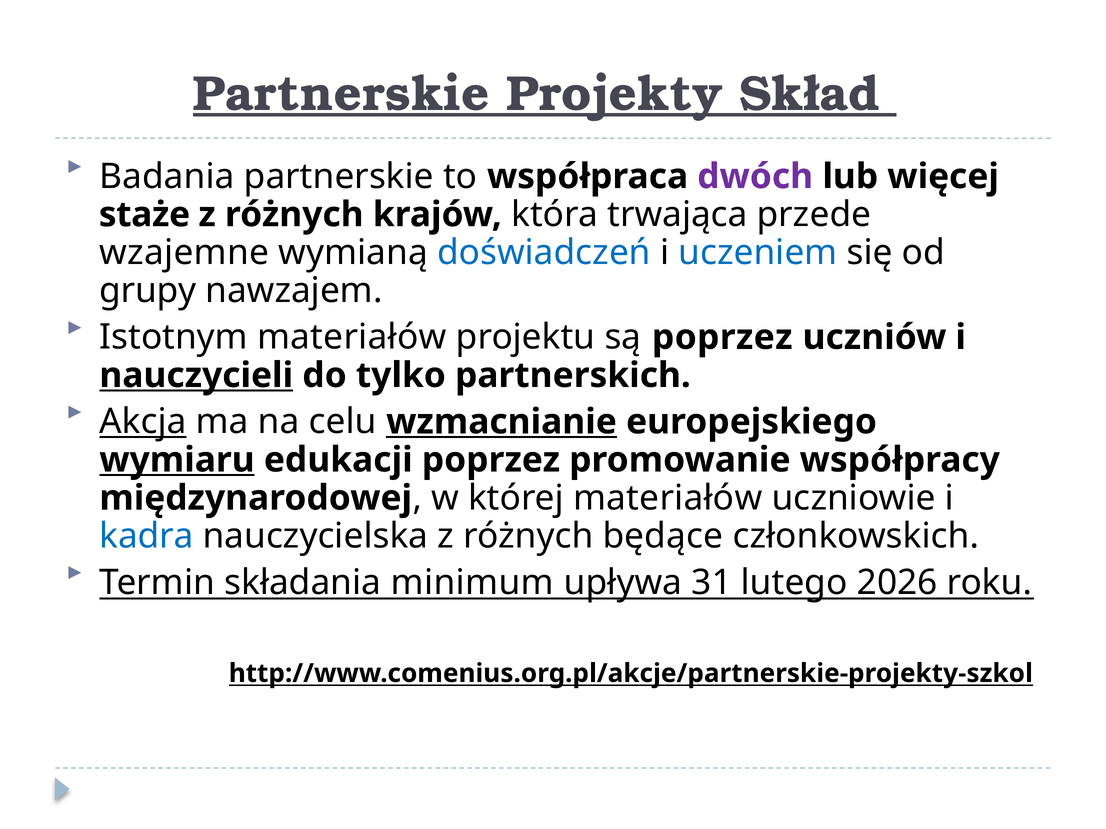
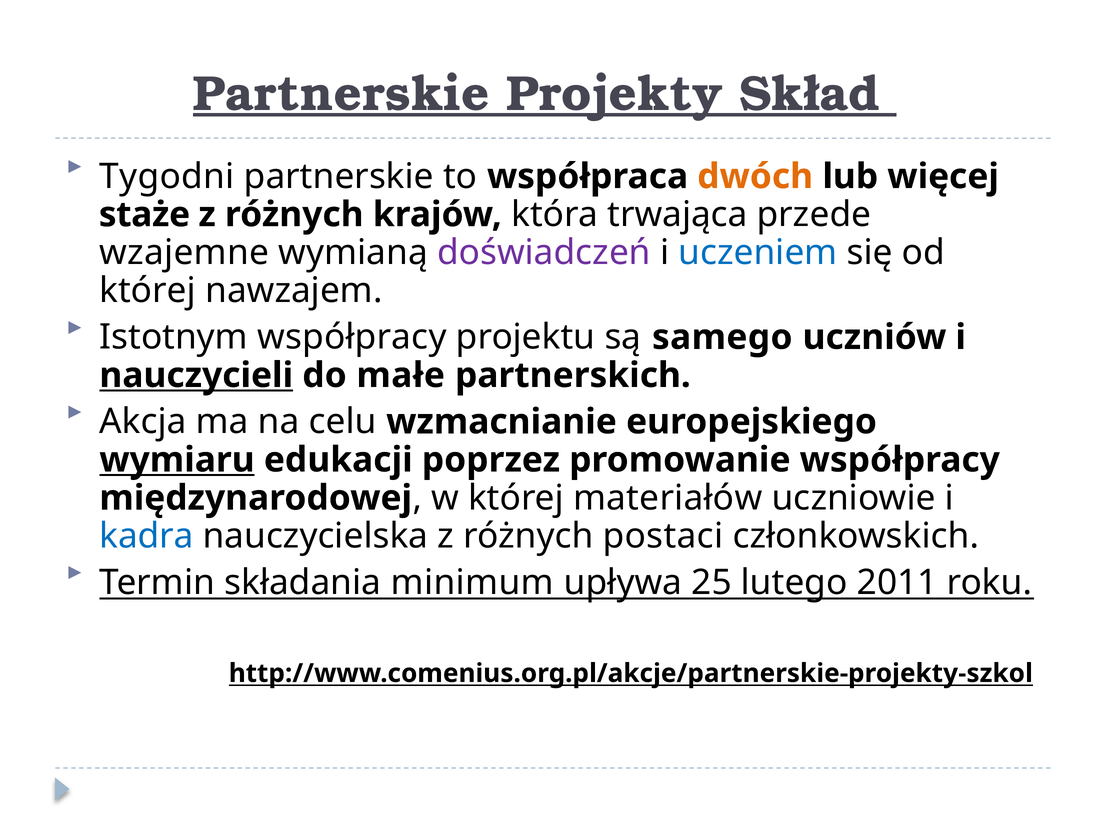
Badania: Badania -> Tygodni (167, 177)
dwóch colour: purple -> orange (755, 177)
doświadczeń colour: blue -> purple (544, 253)
grupy: grupy -> której (148, 291)
Istotnym materiałów: materiałów -> współpracy (352, 337)
są poprzez: poprzez -> samego (722, 337)
tylko: tylko -> małe (401, 376)
Akcja underline: present -> none (143, 422)
wzmacnianie underline: present -> none (502, 422)
będące: będące -> postaci (663, 536)
31: 31 -> 25 (712, 583)
2026: 2026 -> 2011 (897, 583)
